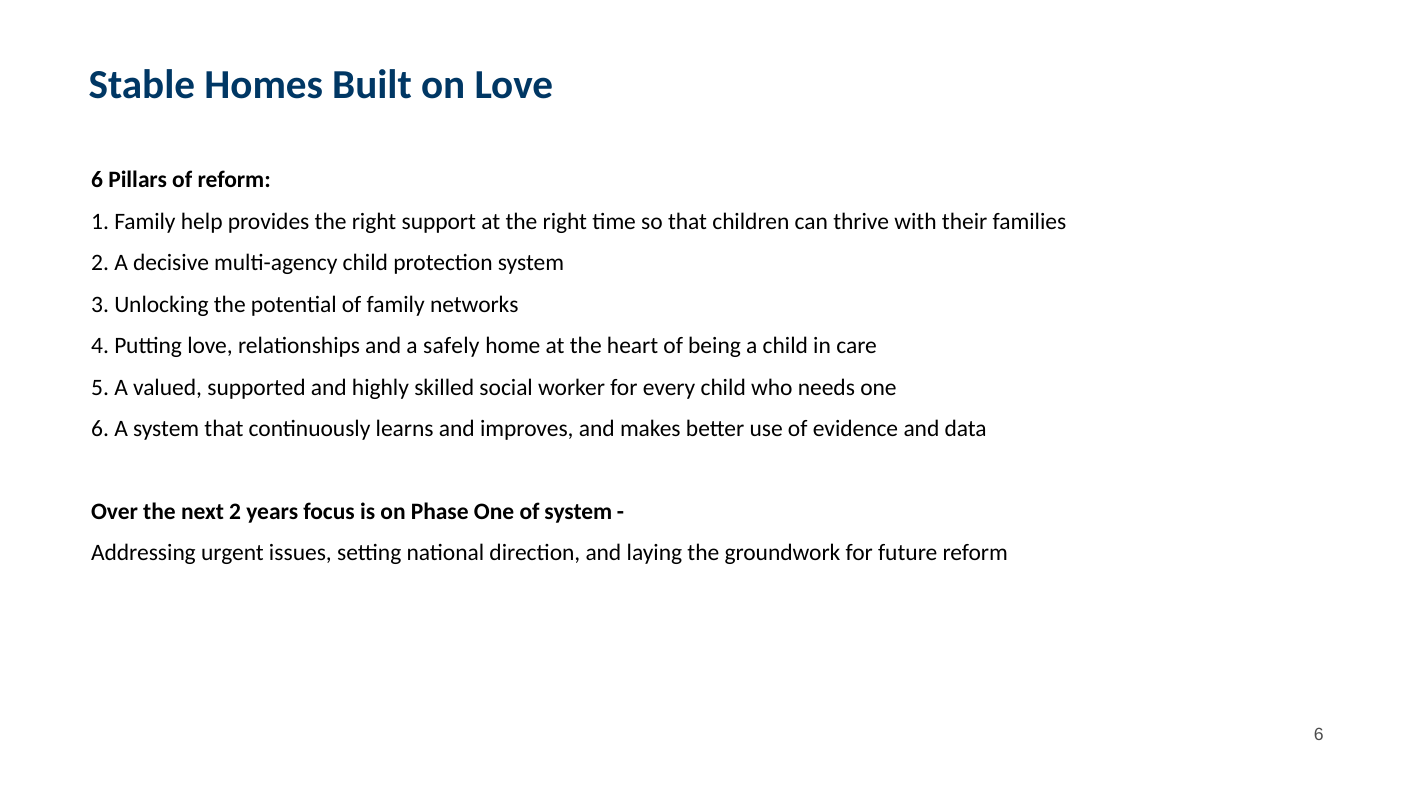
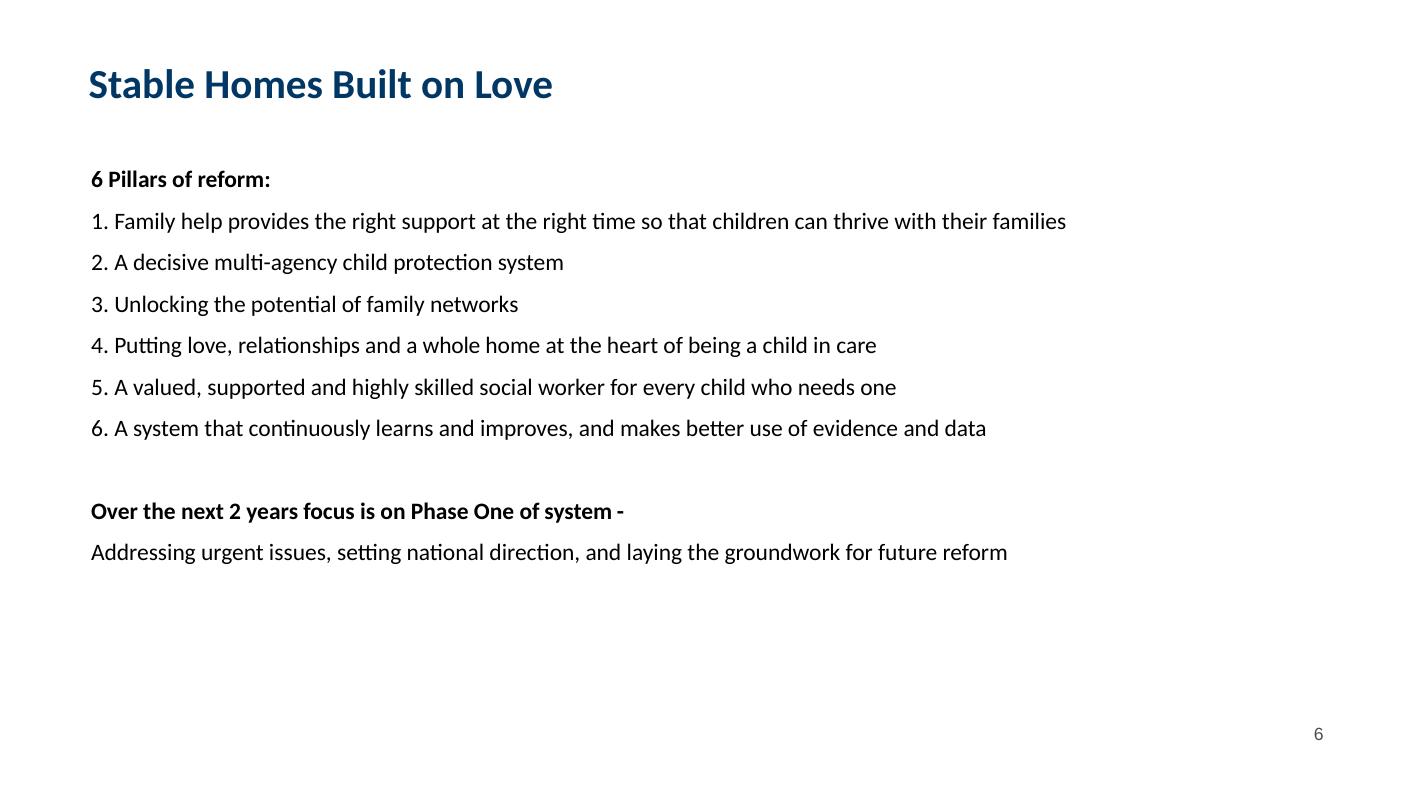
safely: safely -> whole (452, 346)
